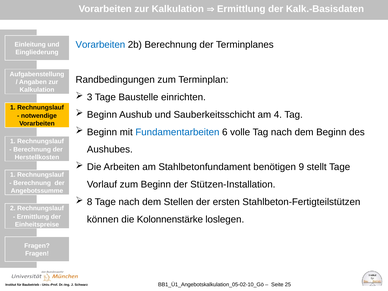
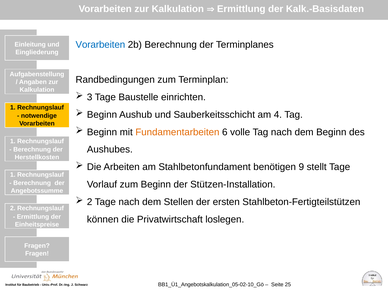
Fundamentarbeiten colour: blue -> orange (177, 132)
8: 8 -> 2 (90, 202)
Kolonnenstärke: Kolonnenstärke -> Privatwirtschaft (170, 219)
